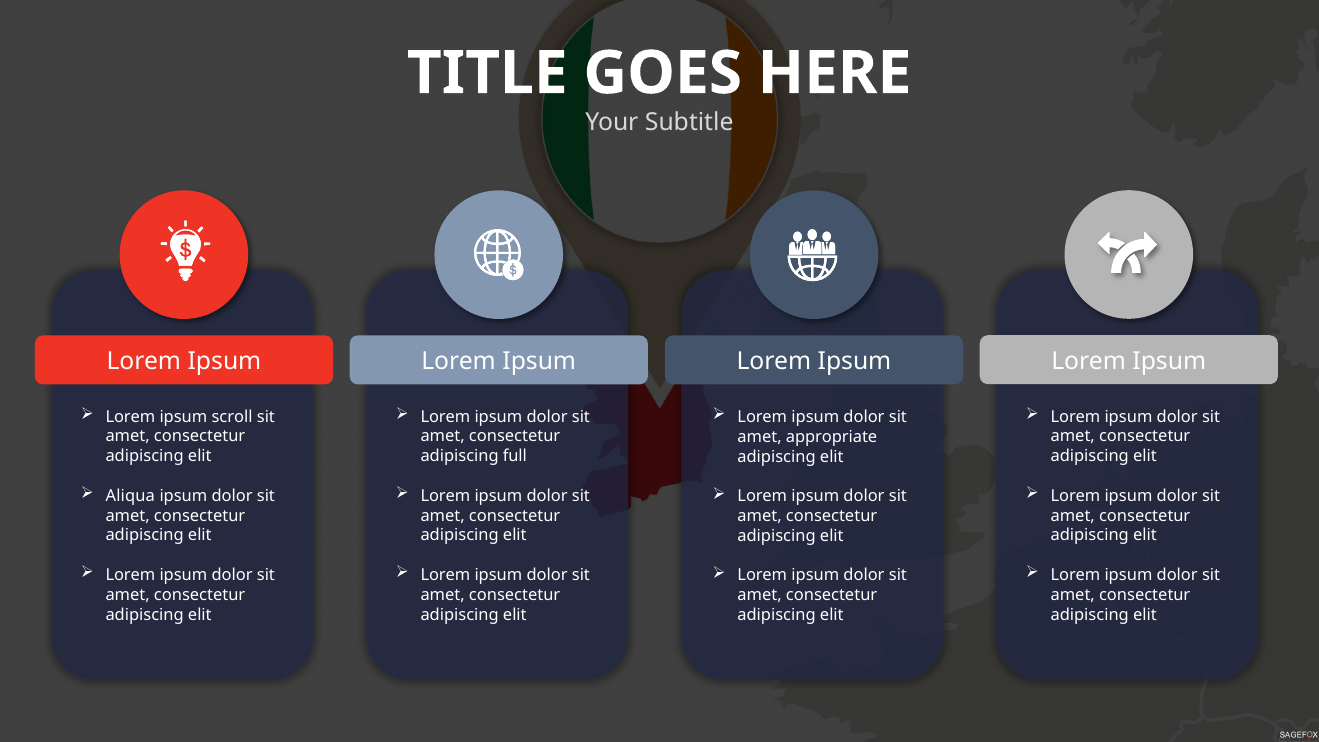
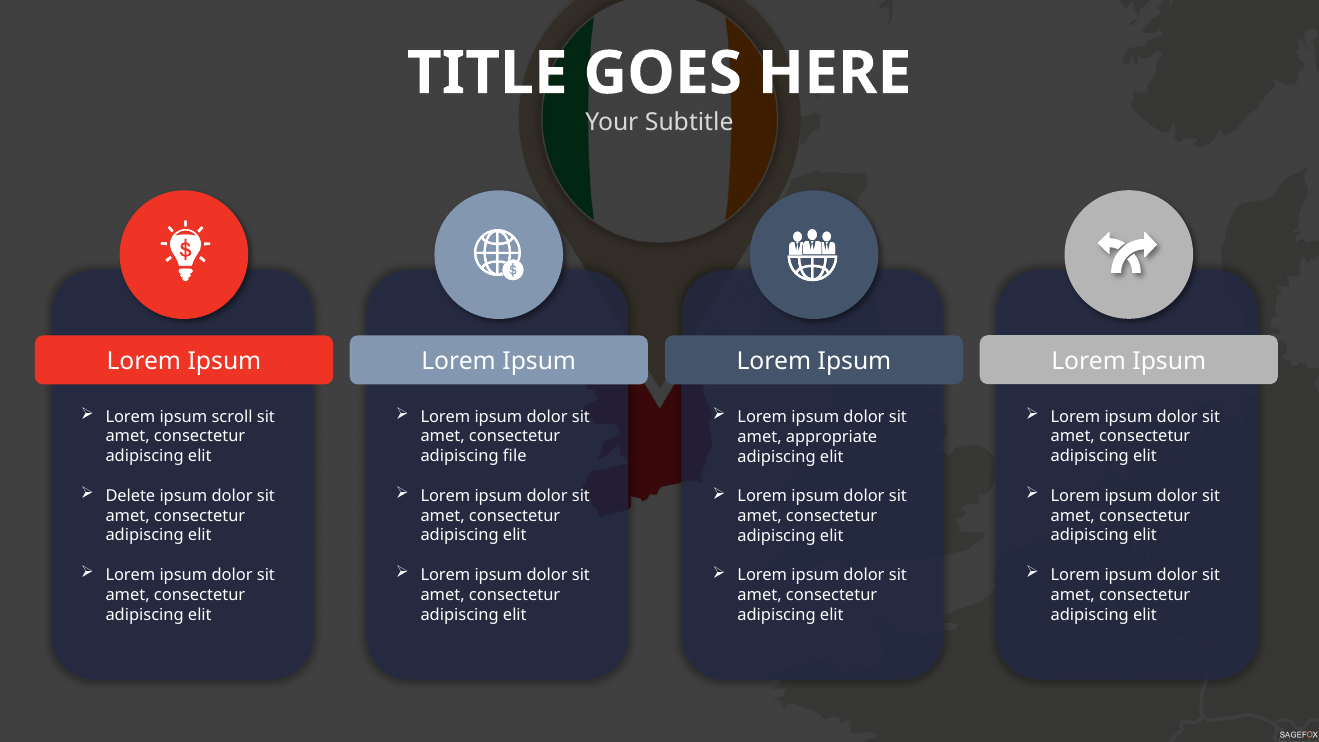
full: full -> file (515, 456)
Aliqua: Aliqua -> Delete (130, 496)
